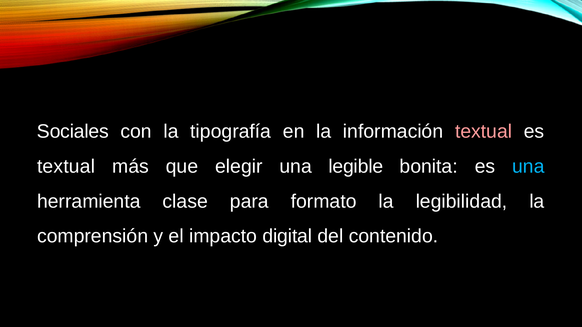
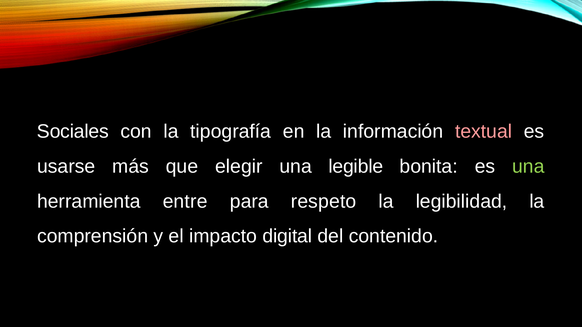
textual: textual -> usarse (66, 167)
una colour: light blue -> light green (528, 167)
clase: clase -> entre (185, 202)
formato: formato -> respeto (324, 202)
